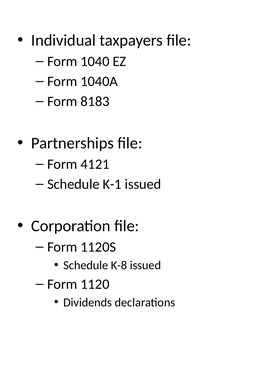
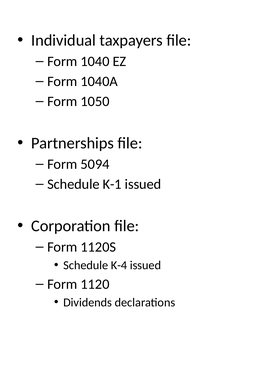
8183: 8183 -> 1050 (95, 101)
4121: 4121 -> 5094 (95, 164)
K-8: K-8 -> K-4 (119, 265)
